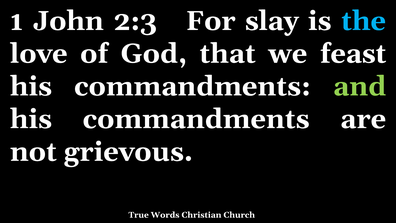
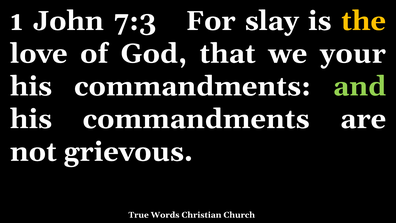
2:3: 2:3 -> 7:3 (135, 21)
the colour: light blue -> yellow (364, 21)
feast: feast -> your (353, 54)
